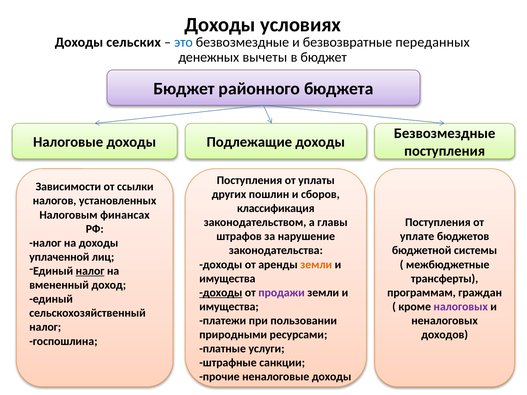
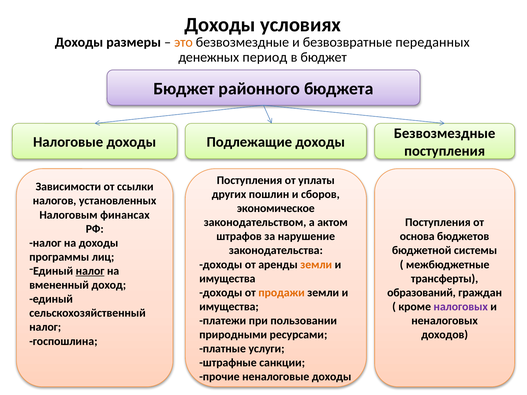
сельских: сельских -> размеры (134, 42)
это colour: blue -> orange (183, 42)
вычеты: вычеты -> период (265, 57)
классификация: классификация -> экономическое (276, 208)
главы: главы -> актом (332, 223)
уплате: уплате -> основа (417, 237)
уплаченной: уплаченной -> программы (59, 257)
доходы underline: present -> none (221, 293)
продажи colour: purple -> orange (282, 293)
программам: программам -> образований (421, 293)
